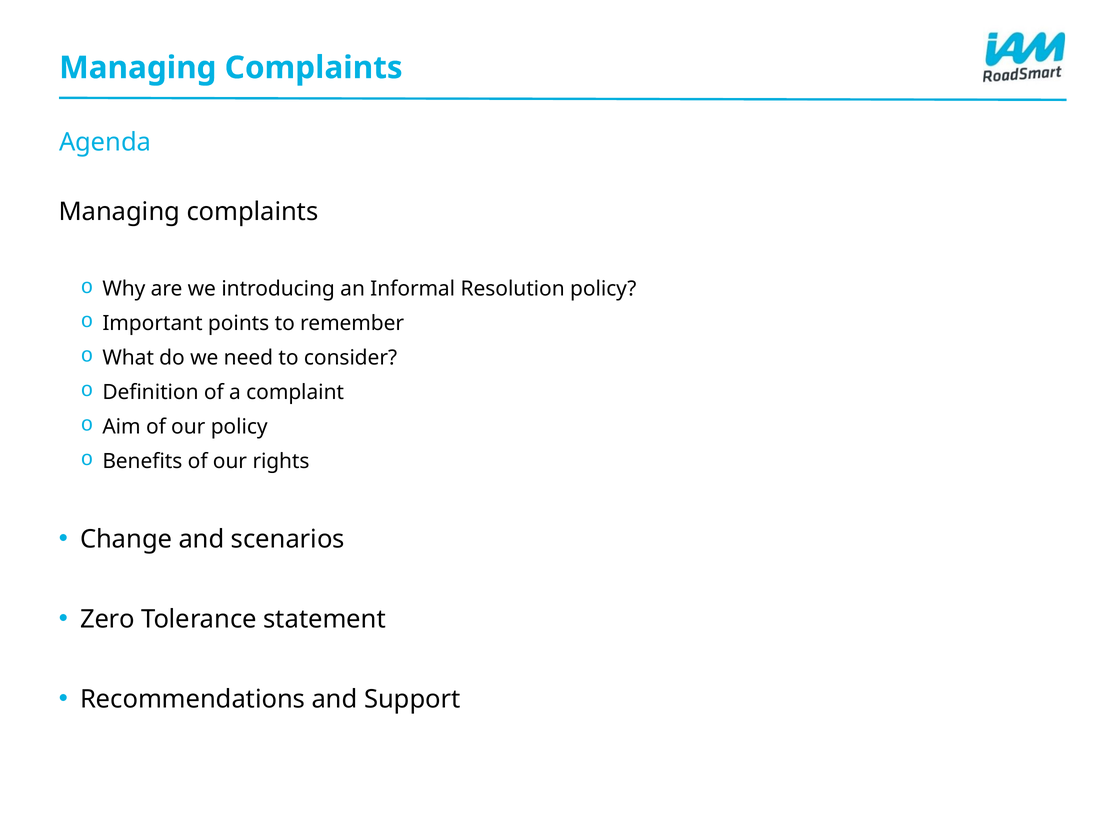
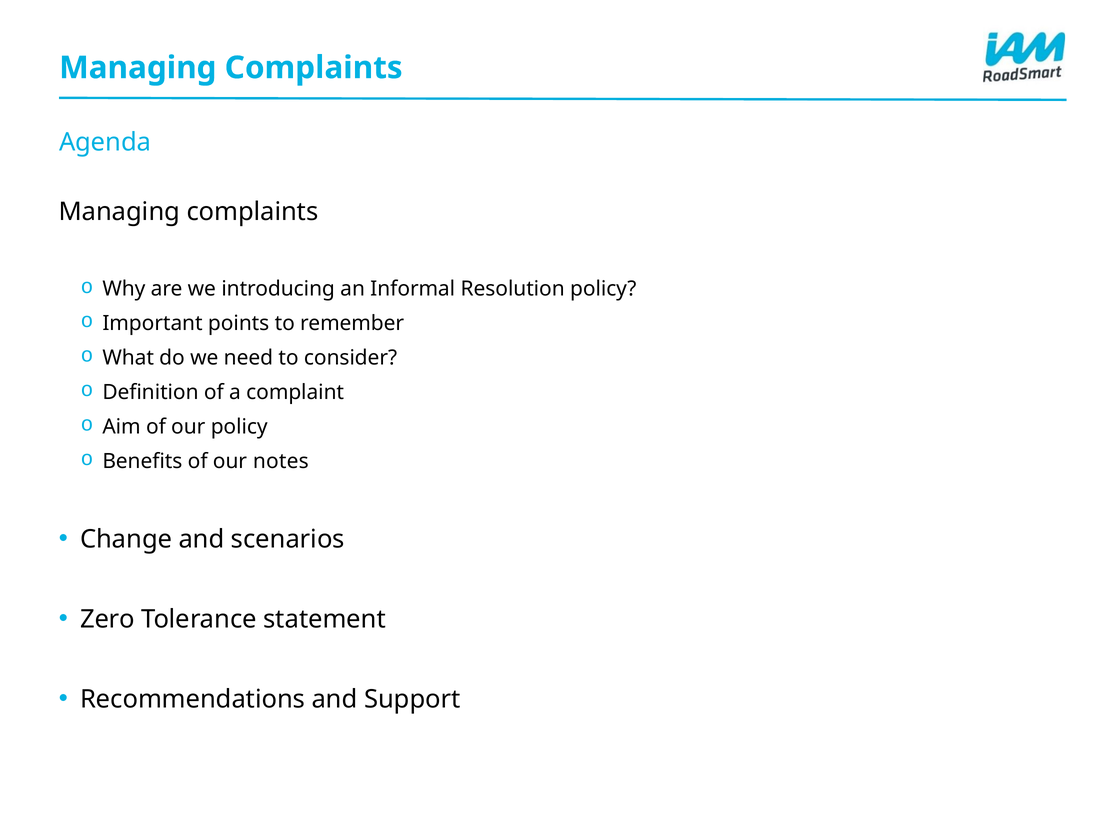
rights: rights -> notes (281, 461)
